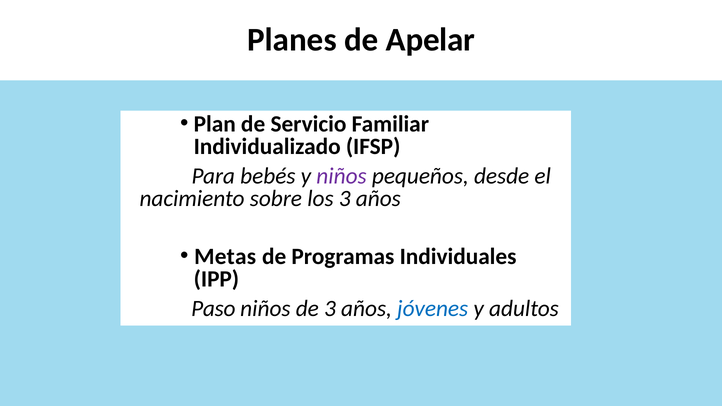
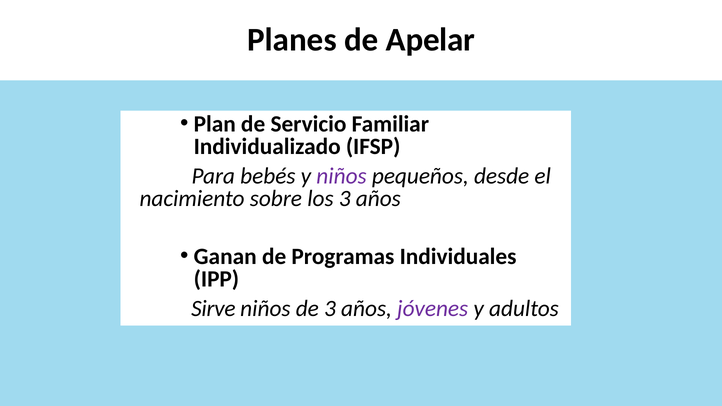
Metas: Metas -> Ganan (225, 257)
Paso: Paso -> Sirve (213, 309)
jóvenes colour: blue -> purple (433, 309)
